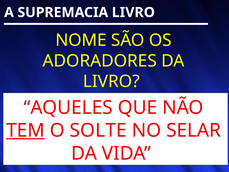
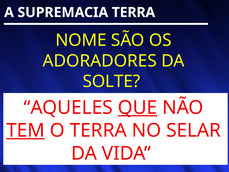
SUPREMACIA LIVRO: LIVRO -> TERRA (133, 12)
LIVRO: LIVRO -> SOLTE (111, 81)
QUE underline: none -> present (138, 107)
O SOLTE: SOLTE -> TERRA (98, 130)
